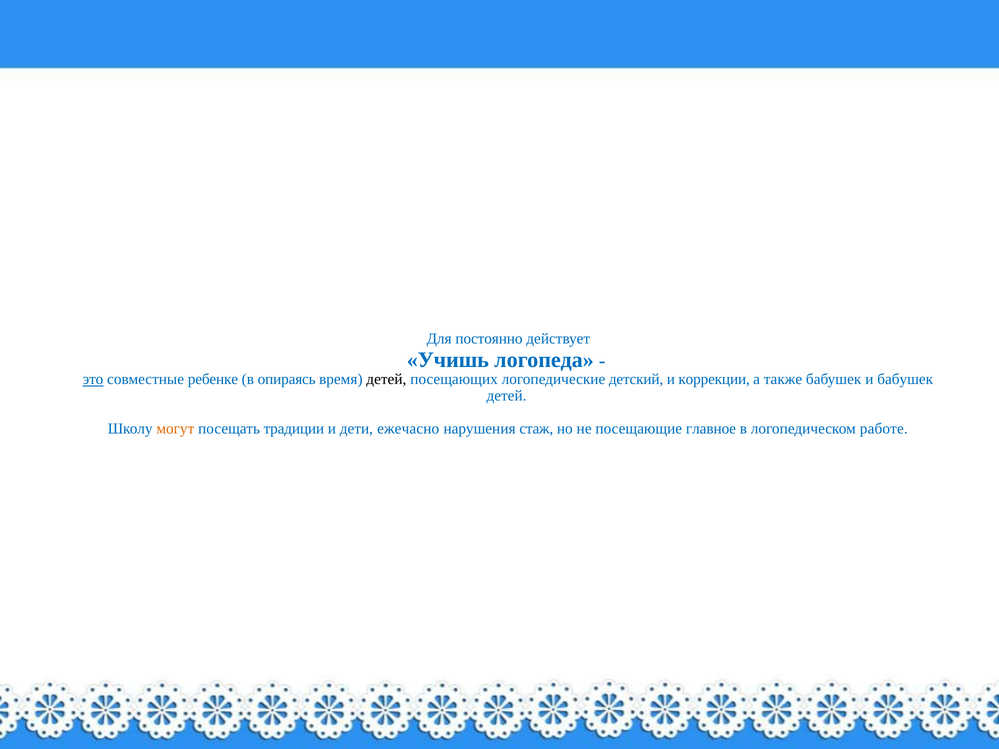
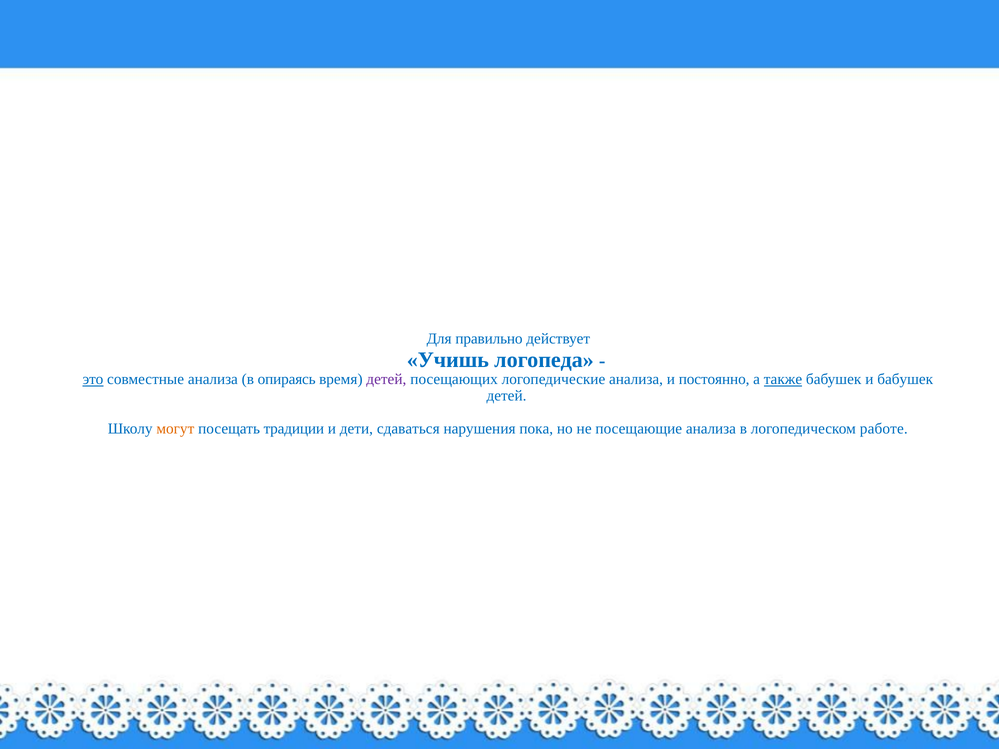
постоянно: постоянно -> правильно (489, 339)
совместные ребенке: ребенке -> анализа (213, 379)
детей colour: black -> purple (386, 379)
логопедические детский: детский -> анализа (636, 379)
коррекции: коррекции -> постоянно (714, 379)
также underline: none -> present (783, 379)
ежечасно: ежечасно -> сдаваться (408, 429)
стаж: стаж -> пока (536, 429)
посещающие главное: главное -> анализа (711, 429)
